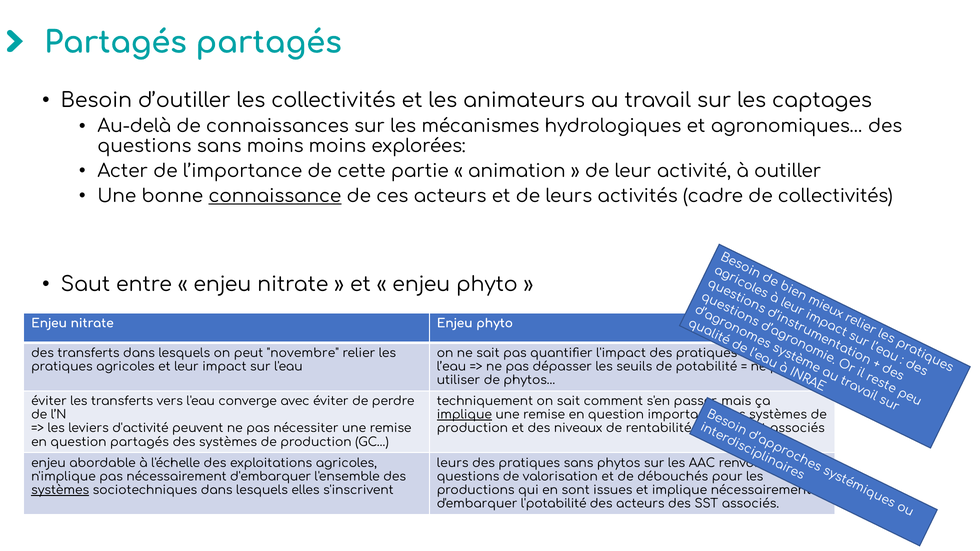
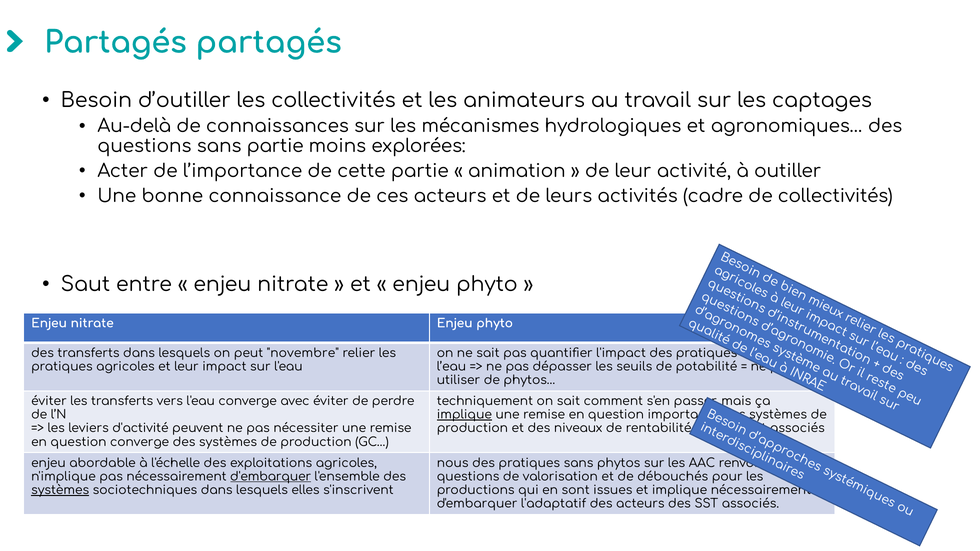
sans moins: moins -> partie (275, 146)
connaissance underline: present -> none (275, 196)
question partagés: partagés -> converge (140, 442)
leurs: leurs -> nous (453, 463)
d'embarquer underline: none -> present (271, 477)
l'potabilité: l'potabilité -> l'adaptatif (554, 504)
